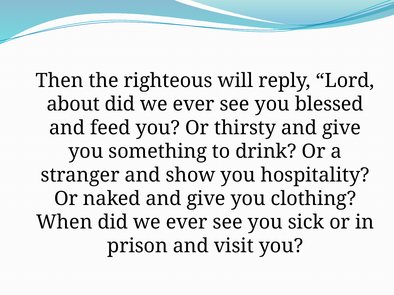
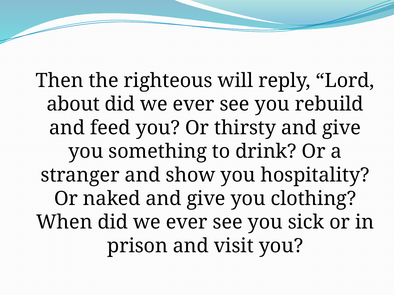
blessed: blessed -> rebuild (329, 104)
